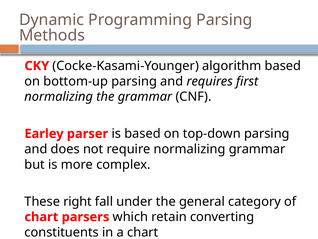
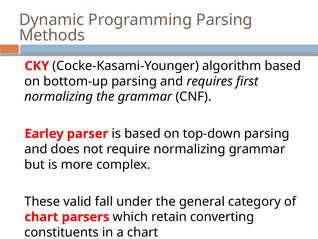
right: right -> valid (77, 201)
